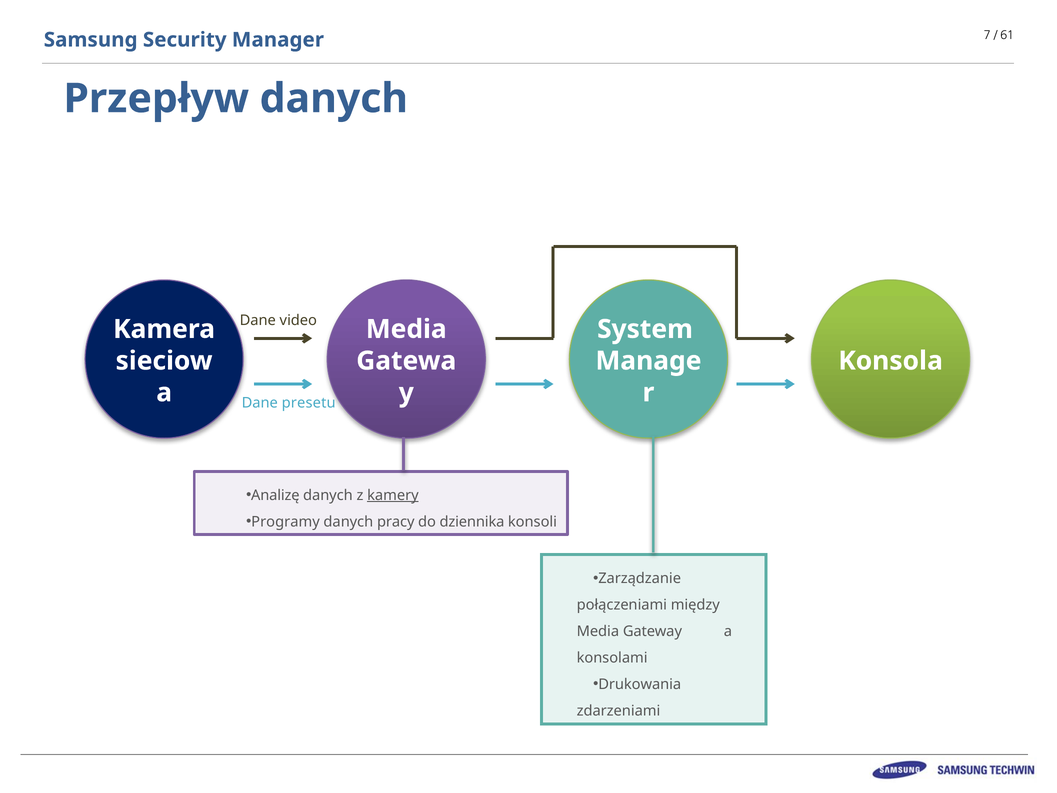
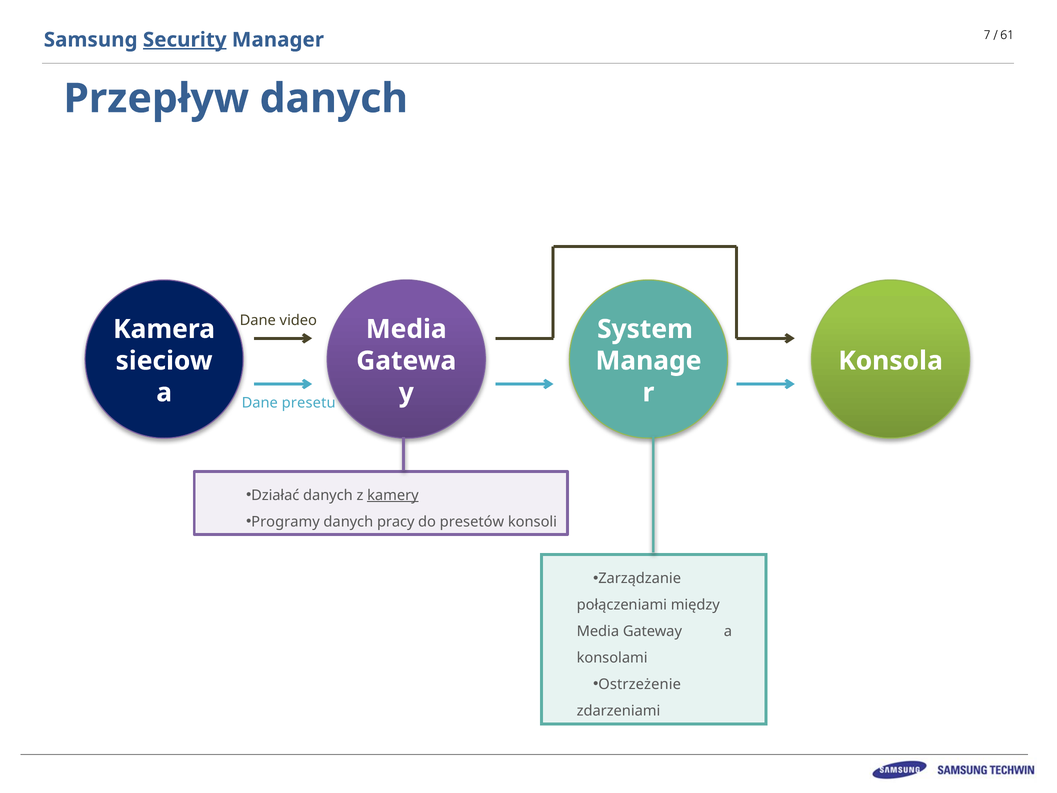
Security underline: none -> present (185, 40)
Analizę: Analizę -> Działać (275, 495)
dziennika: dziennika -> presetów (472, 522)
Drukowania: Drukowania -> Ostrzeżenie (640, 684)
